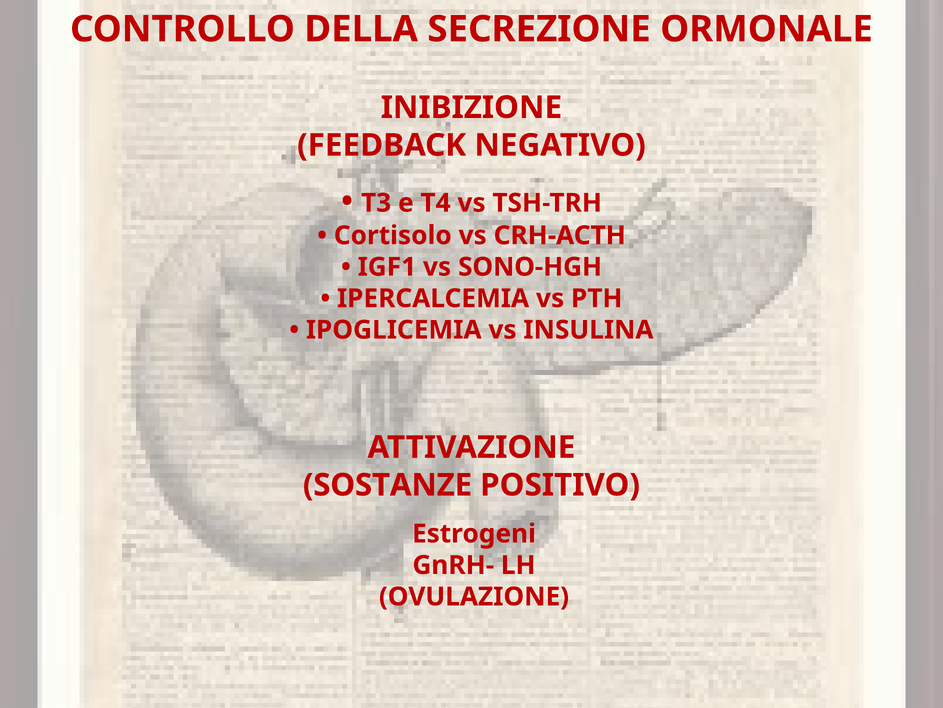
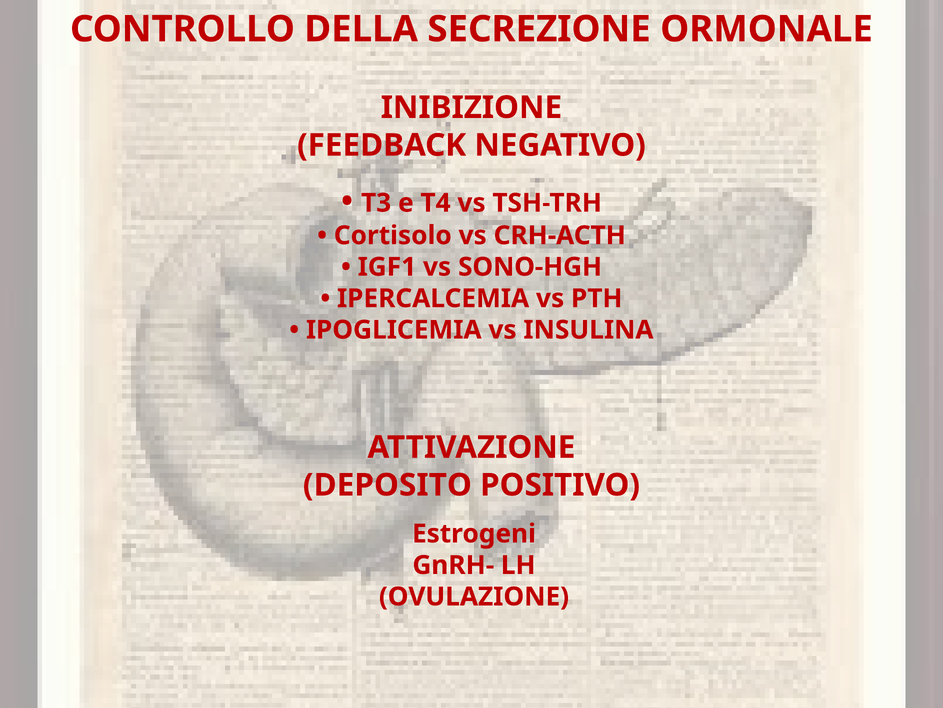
SOSTANZE: SOSTANZE -> DEPOSITO (387, 485)
